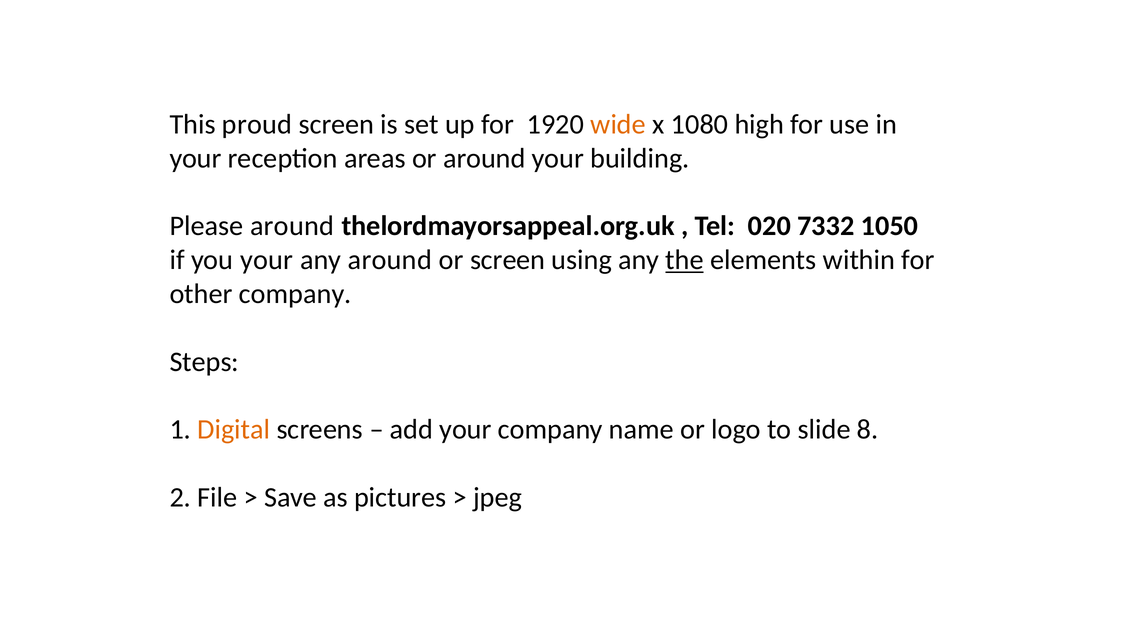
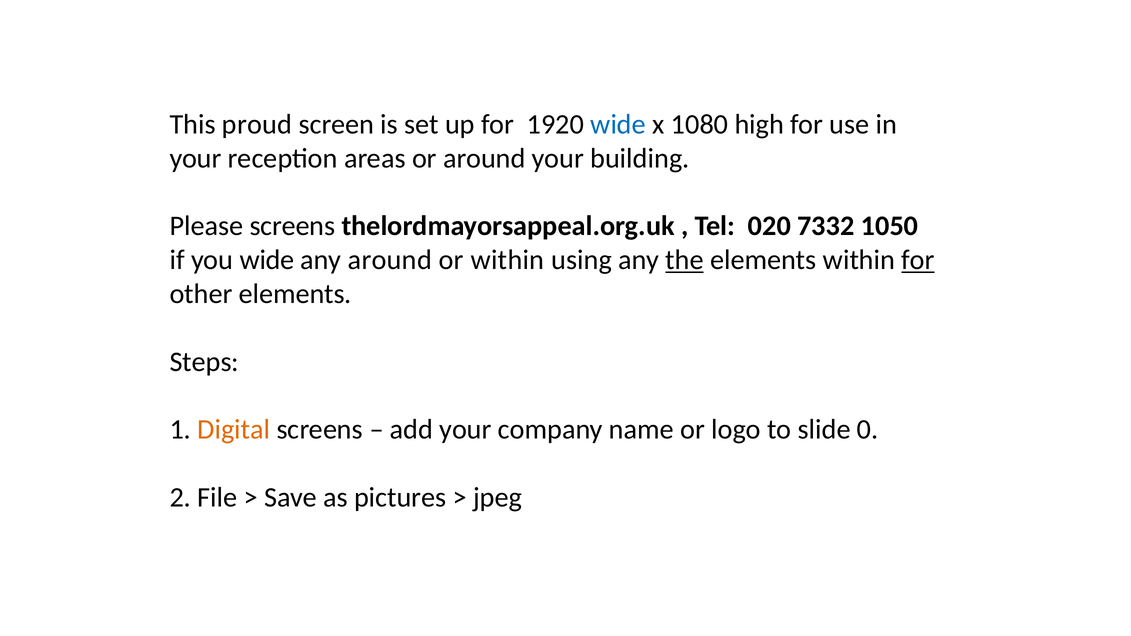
wide colour: orange -> blue (618, 124)
Please around: around -> screens (292, 226)
you your: your -> wide (267, 260)
or screen: screen -> within (507, 260)
for underline: none -> present (918, 260)
other company: company -> elements (295, 294)
8: 8 -> 0 (868, 430)
